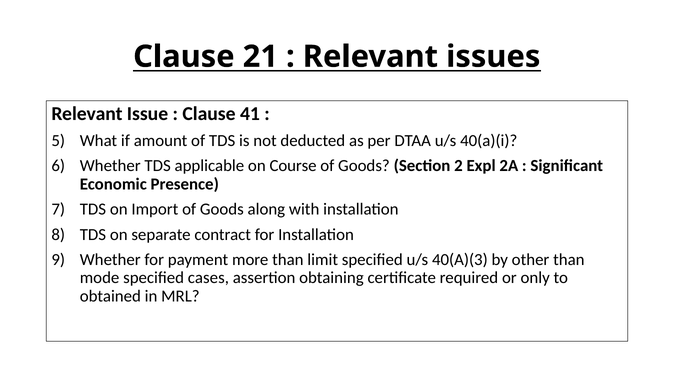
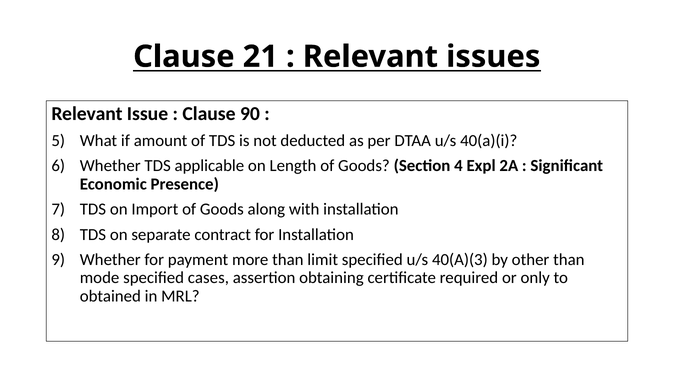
41: 41 -> 90 (250, 114)
Course: Course -> Length (293, 166)
2: 2 -> 4 (458, 166)
